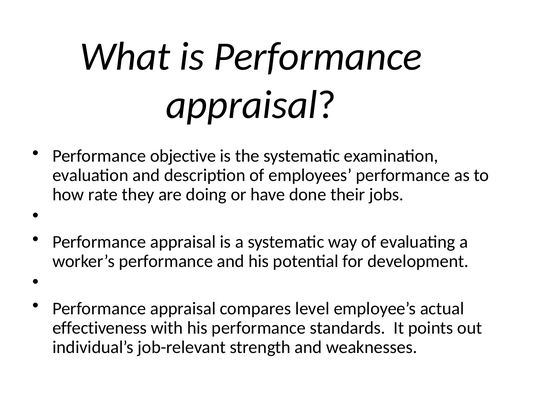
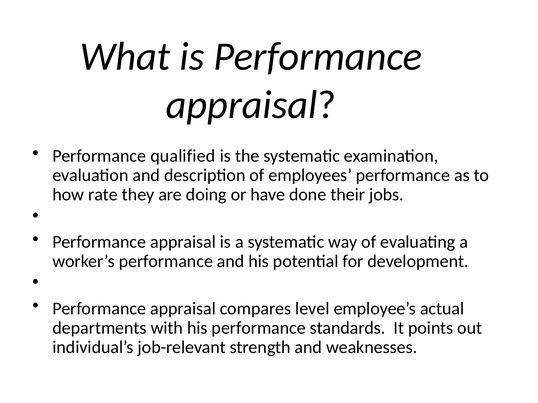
objective: objective -> qualified (183, 156)
effectiveness: effectiveness -> departments (100, 328)
